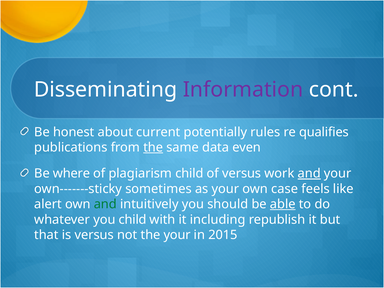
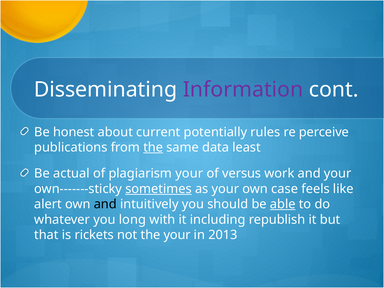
qualifies: qualifies -> perceive (324, 132)
even: even -> least (247, 147)
where: where -> actual (71, 173)
plagiarism child: child -> your (189, 173)
and underline: present -> none (309, 173)
sometimes underline: none -> present (159, 189)
and colour: green -> black (105, 204)
you child: child -> long (132, 220)
is versus: versus -> rickets (94, 235)
2015: 2015 -> 2013 (223, 235)
